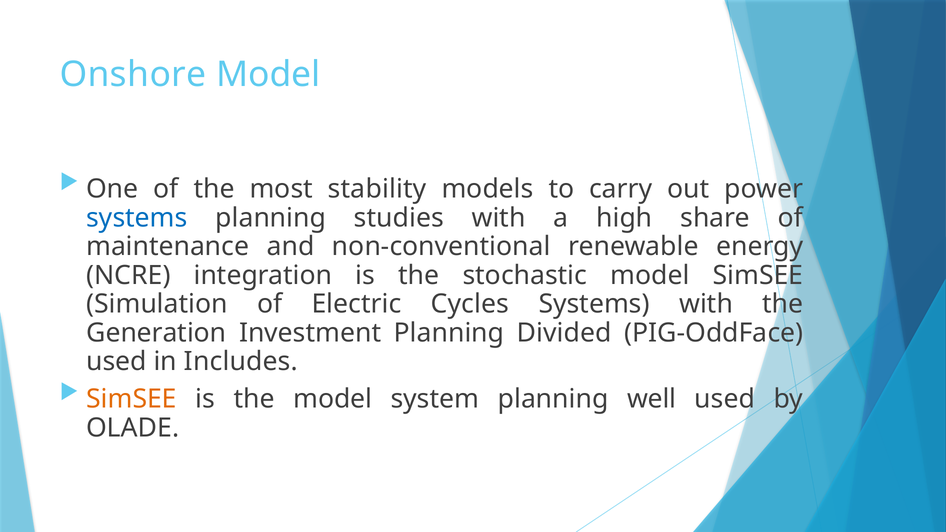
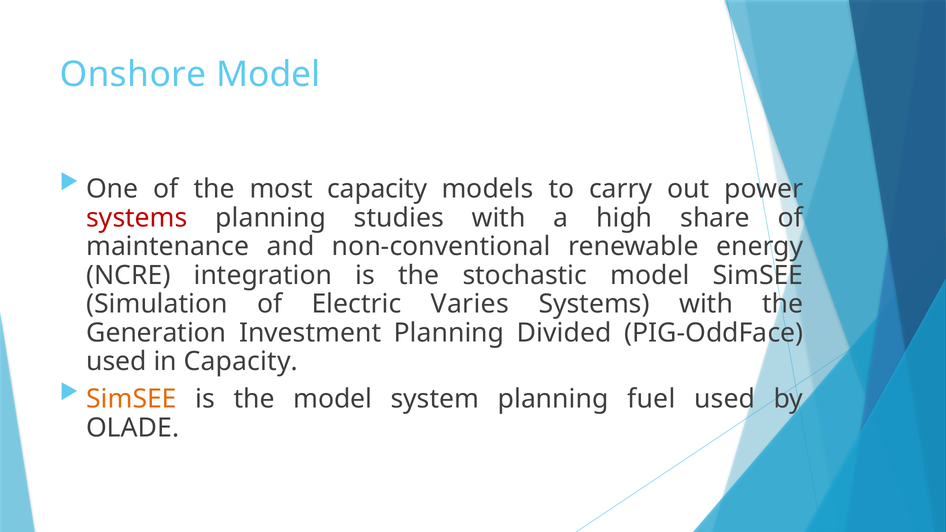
most stability: stability -> capacity (377, 189)
systems colour: blue -> red (137, 218)
Cycles: Cycles -> Varies (470, 304)
in Includes: Includes -> Capacity (241, 362)
well: well -> fuel (651, 399)
